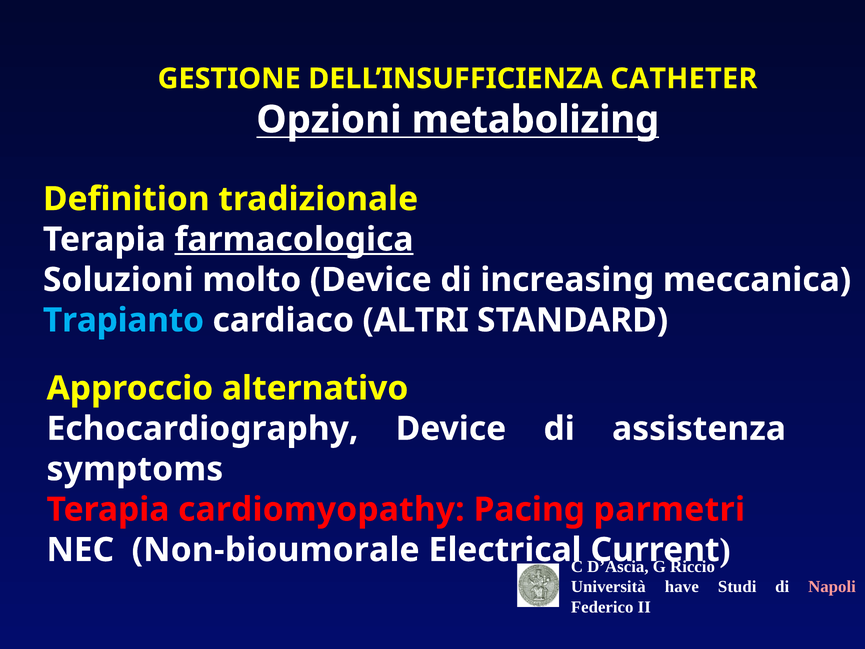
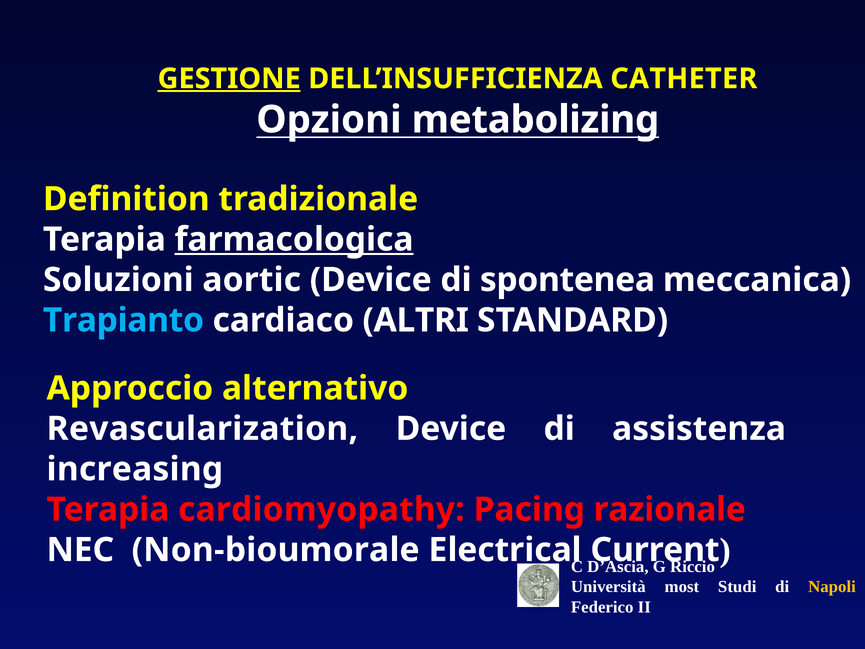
GESTIONE underline: none -> present (229, 79)
molto: molto -> aortic (252, 280)
increasing: increasing -> spontenea (567, 280)
Echocardiography: Echocardiography -> Revascularization (202, 429)
symptoms: symptoms -> increasing (135, 469)
parmetri: parmetri -> razionale (670, 509)
have: have -> most (682, 587)
Napoli colour: pink -> yellow (832, 587)
